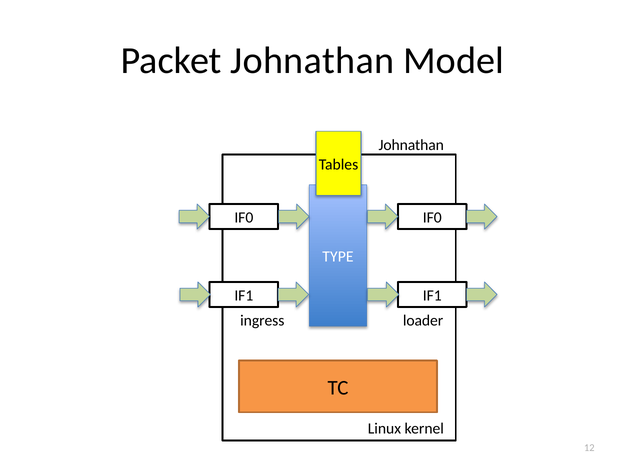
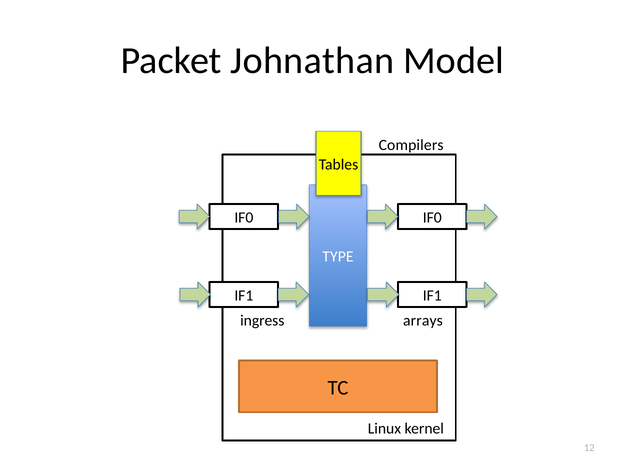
Johnathan: Johnathan -> Compilers (411, 145)
loader: loader -> arrays (423, 320)
